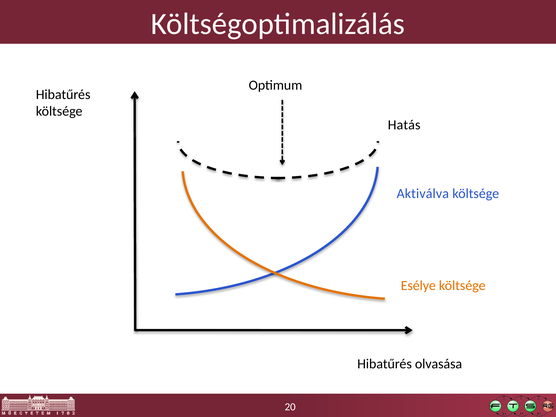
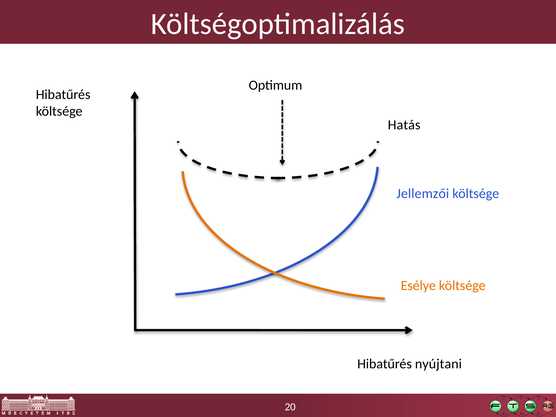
Aktiválva: Aktiválva -> Jellemzői (423, 194)
olvasása: olvasása -> nyújtani (438, 364)
